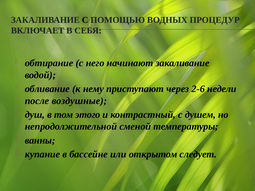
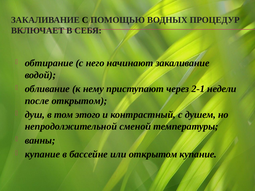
2-6: 2-6 -> 2-1 (198, 89)
после воздушные: воздушные -> открытом (79, 101)
открытом следует: следует -> купание (198, 154)
